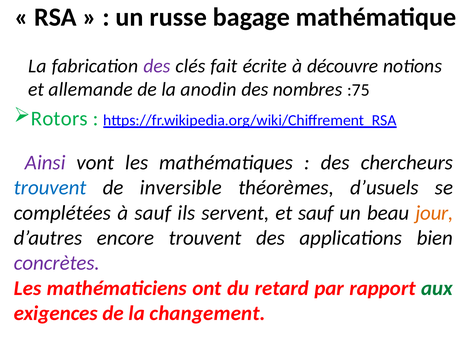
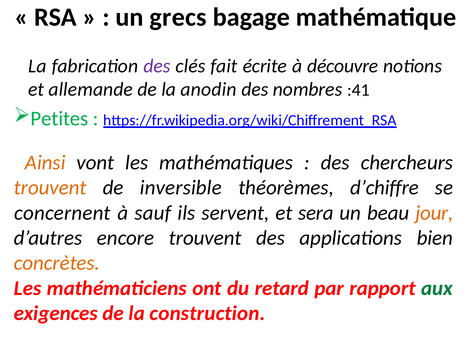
russe: russe -> grecs (178, 17)
:75: :75 -> :41 (359, 90)
Rotors: Rotors -> Petites (59, 119)
Ainsi colour: purple -> orange (45, 163)
trouvent colour: blue -> orange (50, 188)
d’usuels: d’usuels -> d’chiffre (384, 188)
complétées: complétées -> concernent (62, 213)
et sauf: sauf -> sera (316, 213)
concrètes colour: purple -> orange (57, 263)
changement: changement -> construction (208, 314)
